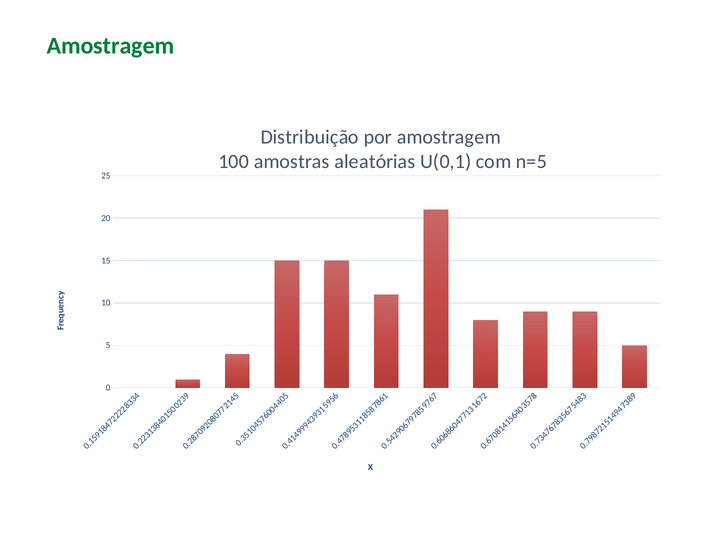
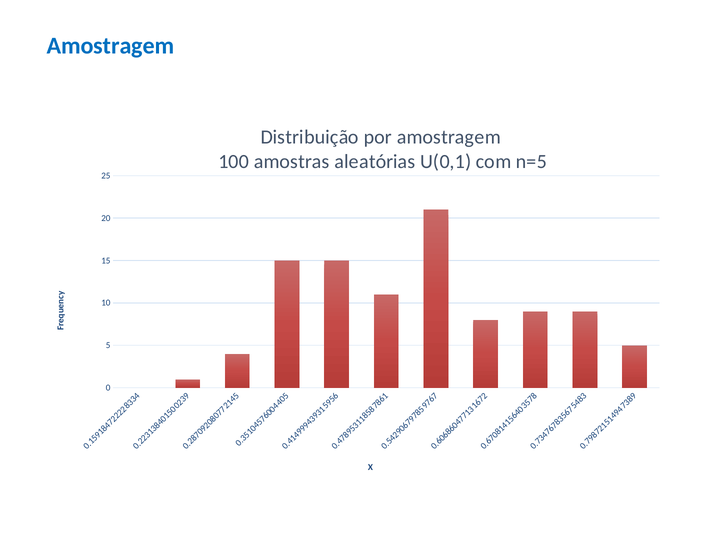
Amostragem colour: green -> blue (111, 46)
